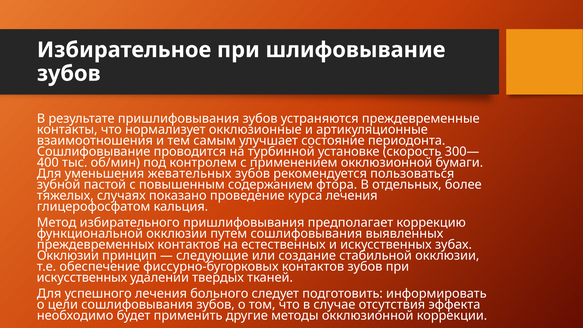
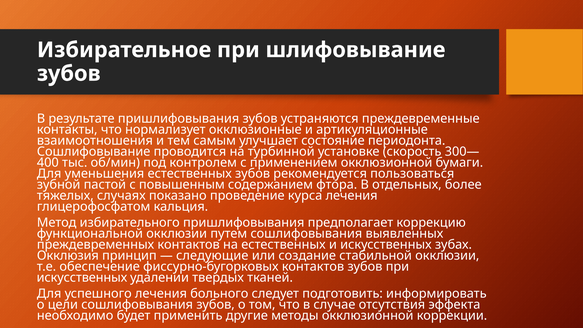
уменьшения жевательных: жевательных -> естественных (190, 174)
Окклюзии: Окклюзии -> Окклюзия (68, 256)
